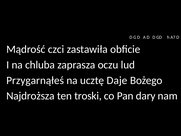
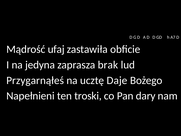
czci: czci -> ufaj (56, 49)
chluba: chluba -> jedyna (40, 65)
oczu: oczu -> brak (108, 65)
Najdroższa: Najdroższa -> Napełnieni (30, 96)
